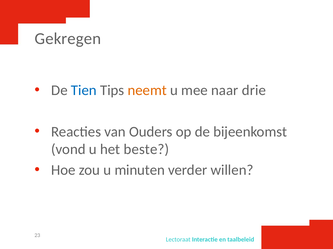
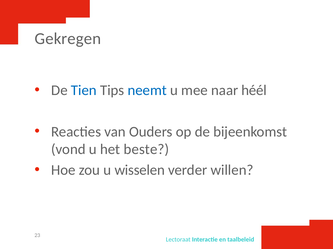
neemt colour: orange -> blue (147, 91)
drie: drie -> héél (254, 91)
minuten: minuten -> wisselen (140, 171)
